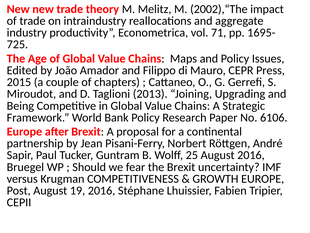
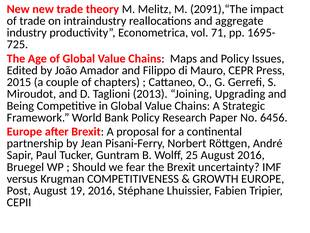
2002),“The: 2002),“The -> 2091),“The (219, 9)
6106: 6106 -> 6456 (274, 117)
